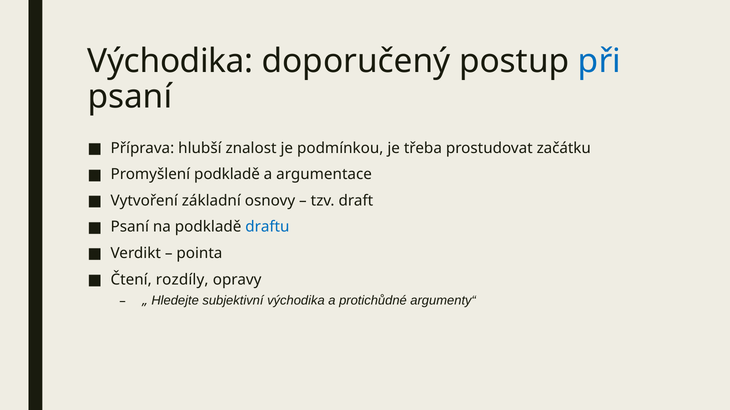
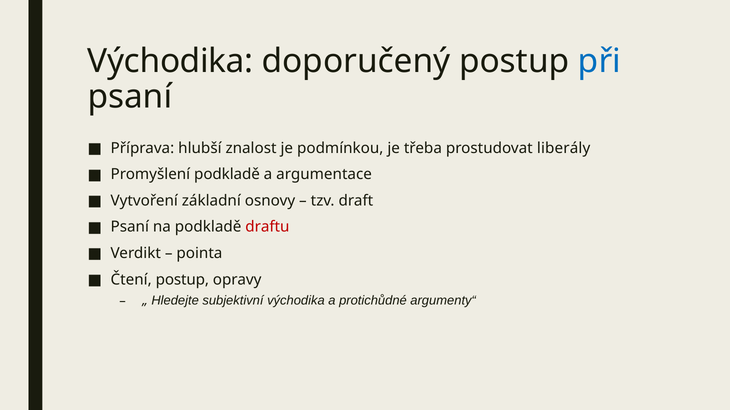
začátku: začátku -> liberály (564, 148)
draftu colour: blue -> red (267, 227)
Čtení rozdíly: rozdíly -> postup (182, 280)
